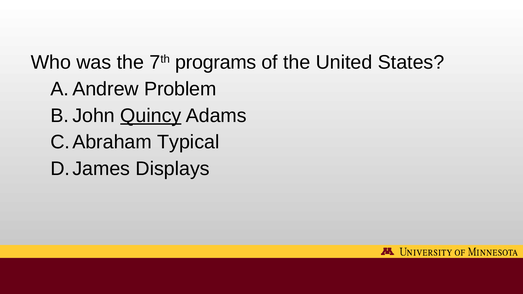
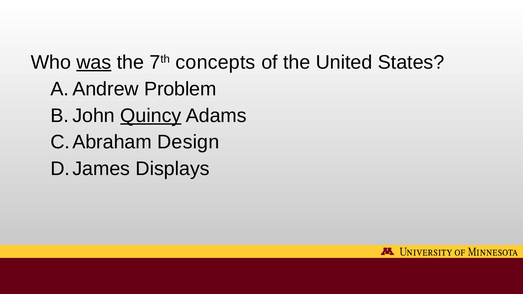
was underline: none -> present (94, 62)
programs: programs -> concepts (216, 62)
Typical: Typical -> Design (188, 142)
